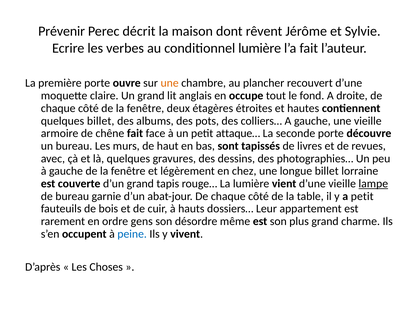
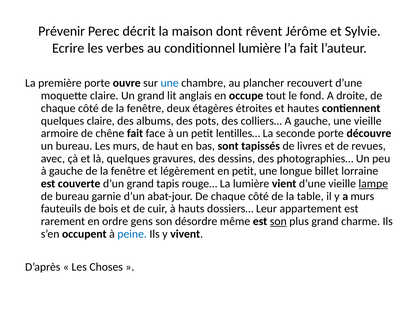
une colour: orange -> blue (170, 83)
quelques billet: billet -> claire (101, 121)
attaque…: attaque… -> lentilles… (238, 134)
en chez: chez -> petit (244, 171)
a petit: petit -> murs (362, 196)
son underline: none -> present (278, 221)
